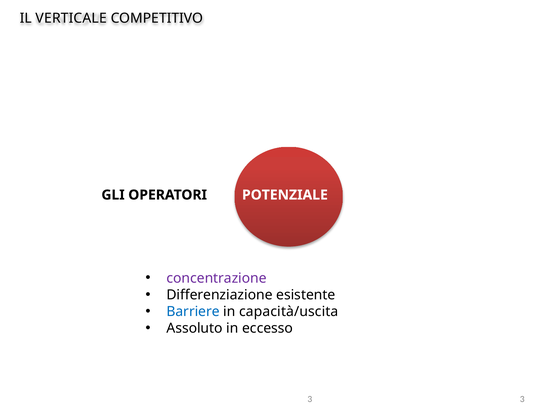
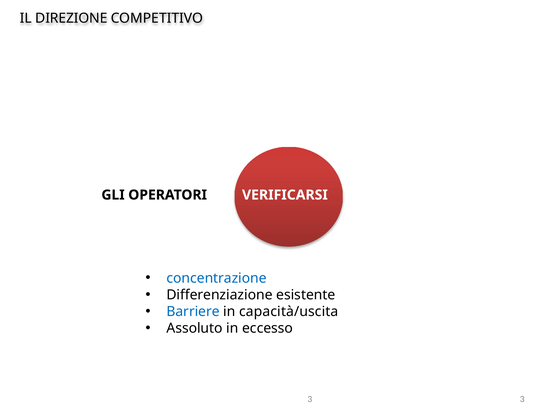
VERTICALE: VERTICALE -> DIREZIONE (71, 18)
POTENZIALE: POTENZIALE -> VERIFICARSI (285, 195)
concentrazione colour: purple -> blue (217, 278)
